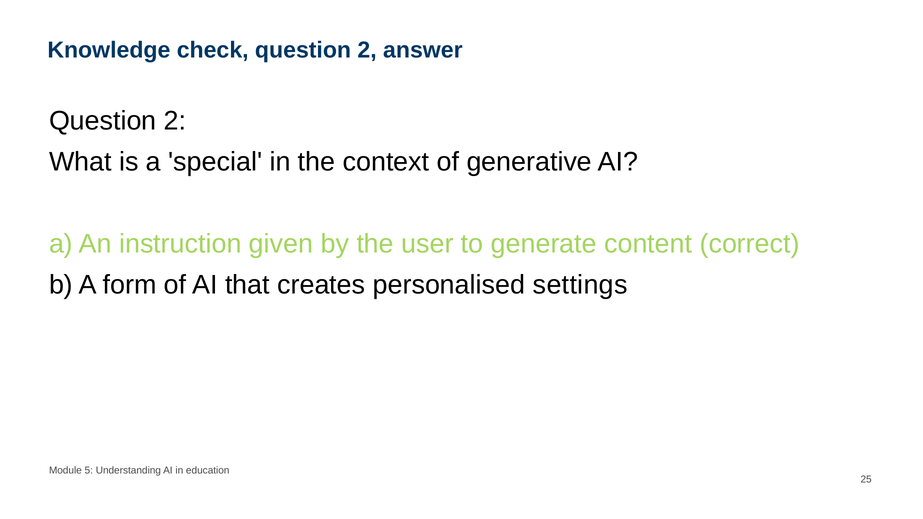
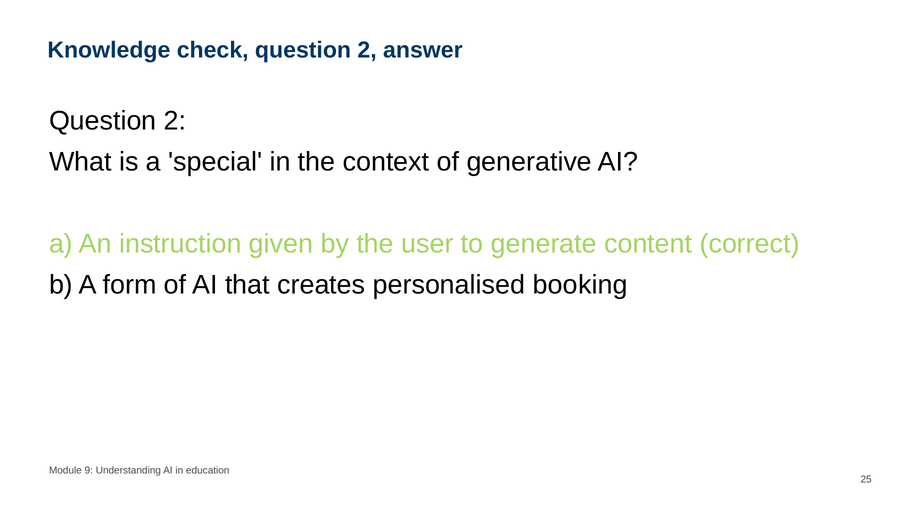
settings: settings -> booking (580, 285)
5: 5 -> 9 (89, 471)
